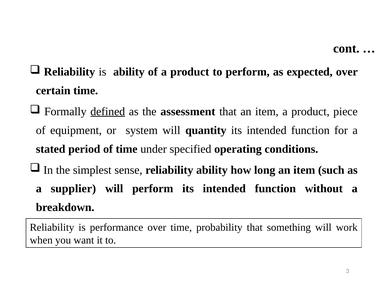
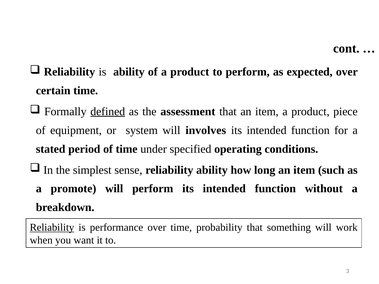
quantity: quantity -> involves (206, 130)
supplier: supplier -> promote (73, 189)
Reliability underline: none -> present (52, 228)
